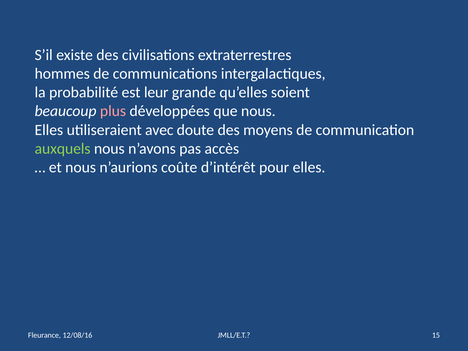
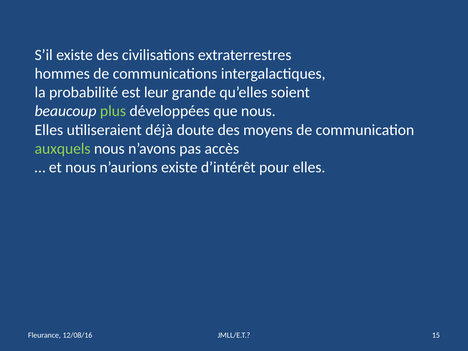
plus colour: pink -> light green (113, 111)
avec: avec -> déjà (159, 130)
n’aurions coûte: coûte -> existe (179, 167)
